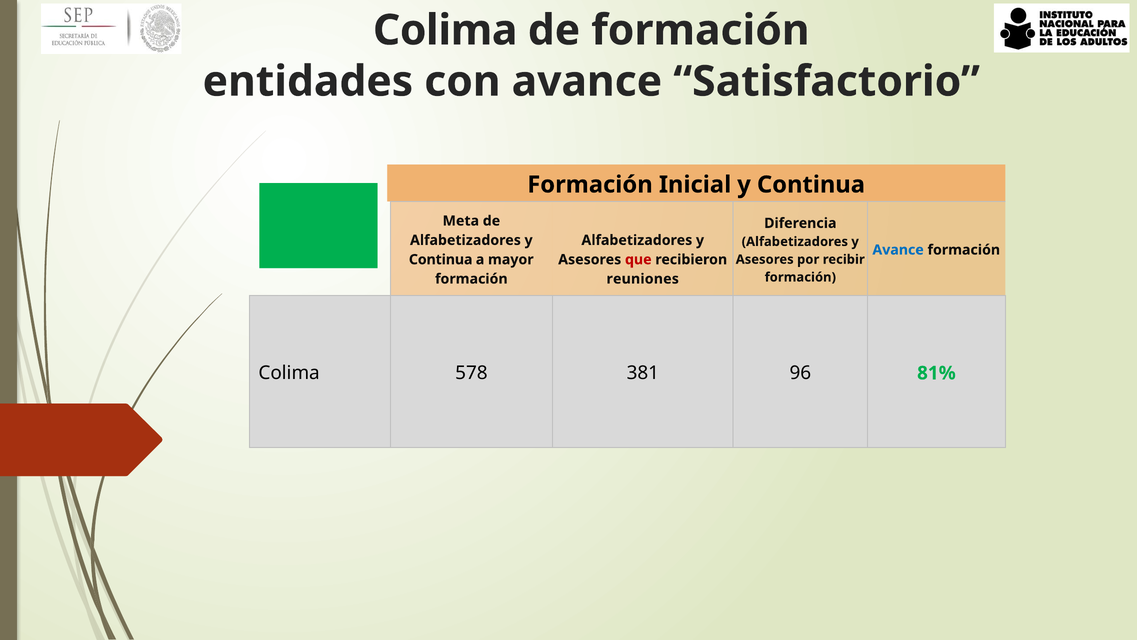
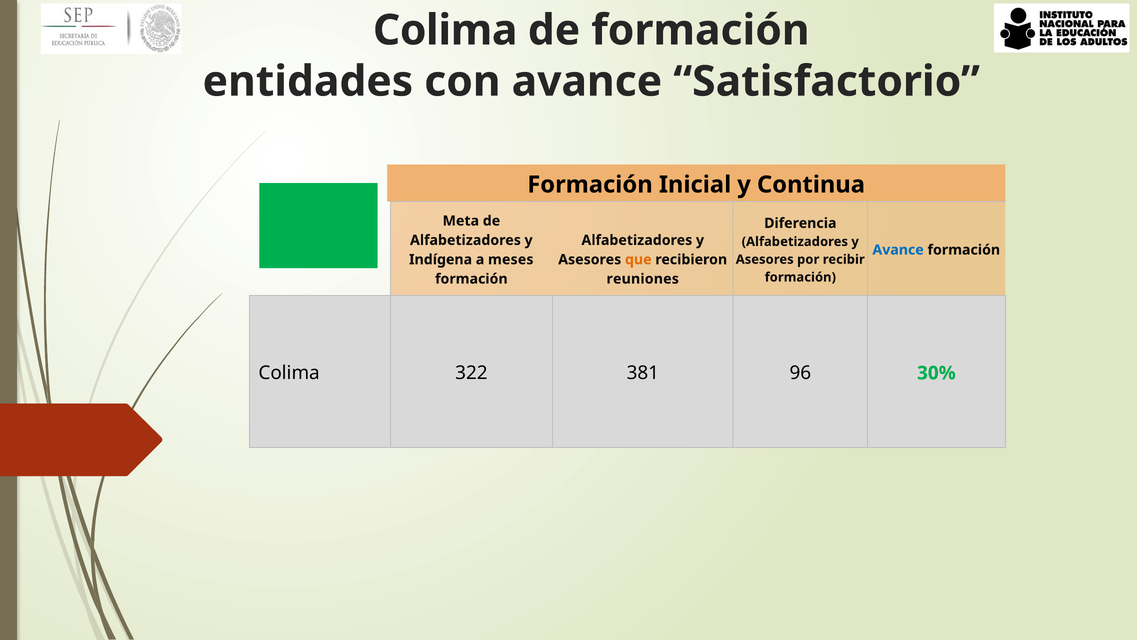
Continua: Continua -> Indígena (441, 259)
mayor: mayor -> meses (511, 259)
que colour: red -> orange (638, 259)
578: 578 -> 322 (471, 373)
81%: 81% -> 30% (936, 373)
